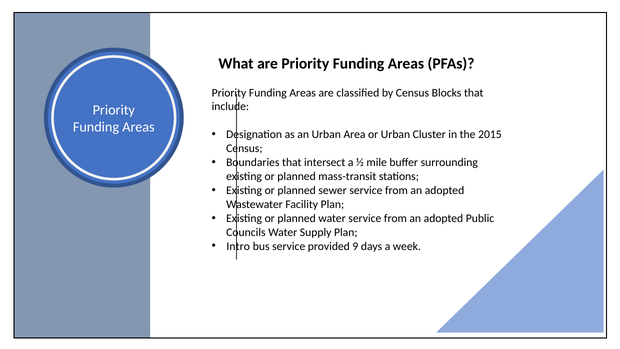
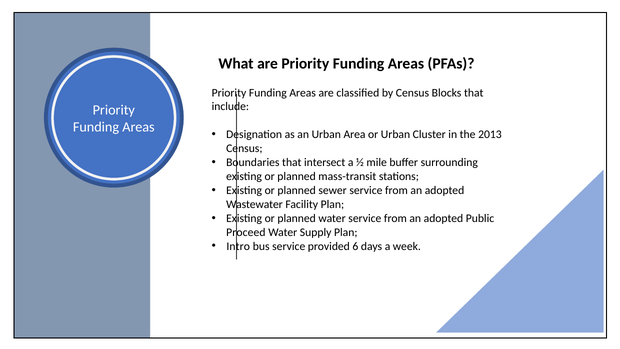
2015: 2015 -> 2013 (490, 134)
Councils: Councils -> Proceed (246, 232)
9: 9 -> 6 (355, 246)
